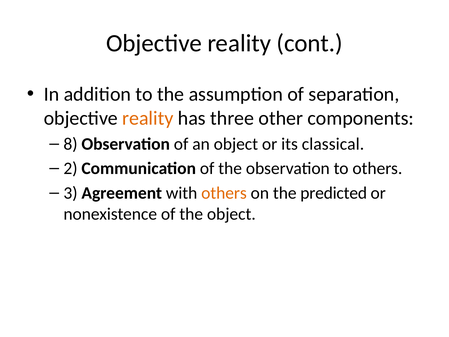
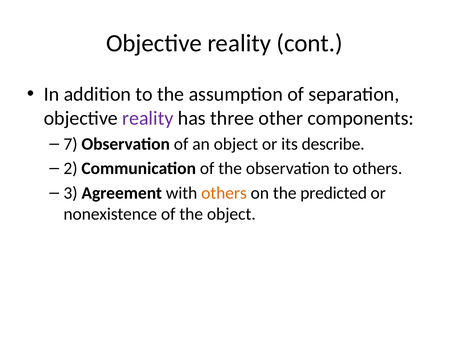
reality colour: orange -> purple (148, 118)
8: 8 -> 7 (70, 144)
classical: classical -> describe (333, 144)
